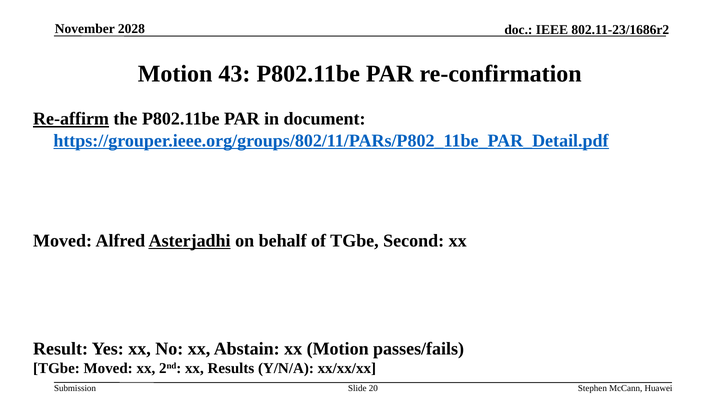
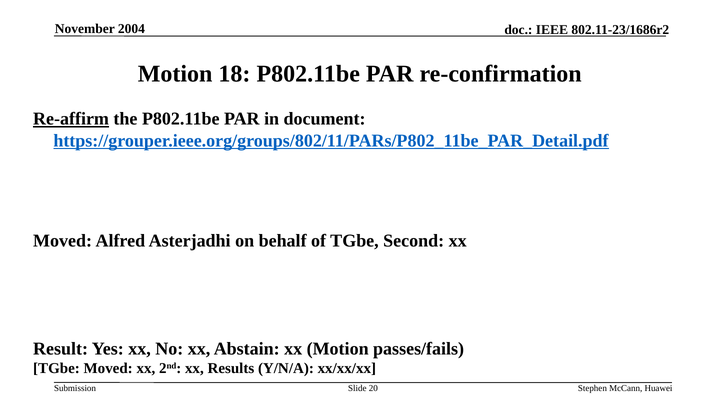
2028: 2028 -> 2004 (131, 29)
43: 43 -> 18 (234, 74)
Asterjadhi underline: present -> none (190, 241)
